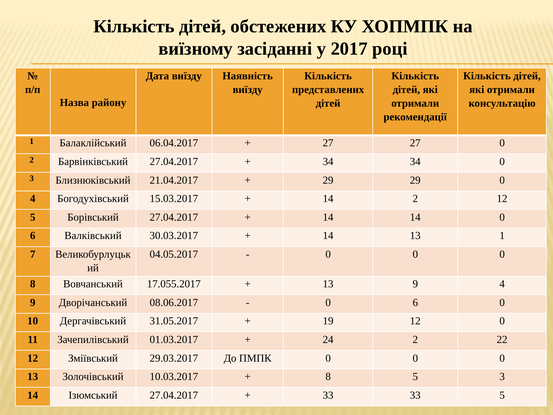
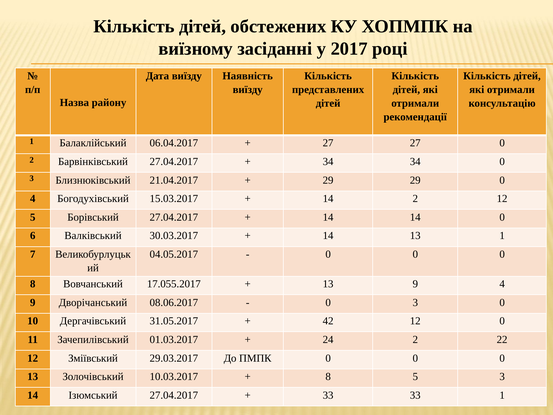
6: 6 -> 3 (415, 302)
19: 19 -> 42 (328, 321)
33 5: 5 -> 1 (502, 395)
